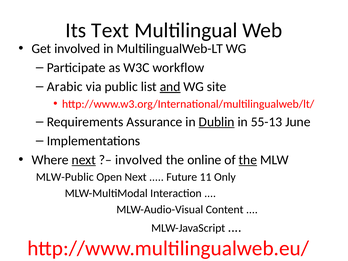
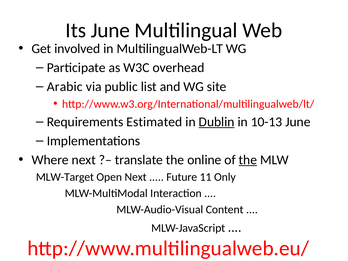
Its Text: Text -> June (110, 30)
workflow: workflow -> overhead (178, 68)
and underline: present -> none (170, 87)
Assurance: Assurance -> Estimated (154, 122)
55-13: 55-13 -> 10-13 (267, 122)
next underline: present -> none (84, 160)
involved: involved -> translate (139, 160)
MLW-Public: MLW-Public -> MLW-Target (65, 177)
